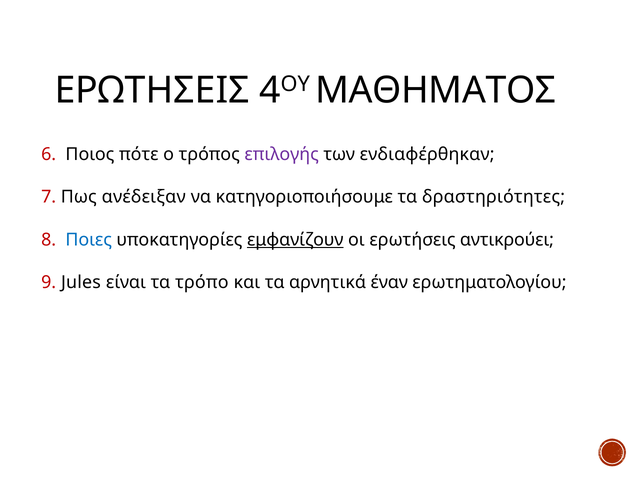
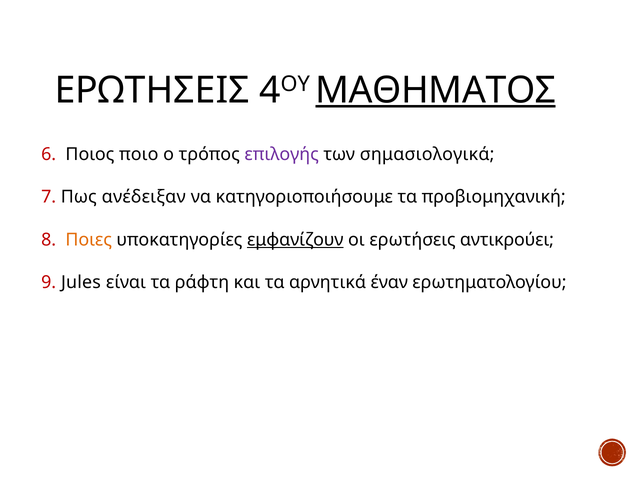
ΜΑΘΗΜΑΤΟΣ underline: none -> present (436, 90)
πότε: πότε -> ποιο (139, 154)
ενδιαφέρθηκαν: ενδιαφέρθηκαν -> σημασιολογικά (427, 154)
δραστηριότητες: δραστηριότητες -> προβιομηχανική (494, 197)
Ποιες colour: blue -> orange (89, 240)
τρόπο: τρόπο -> ράφτη (202, 283)
